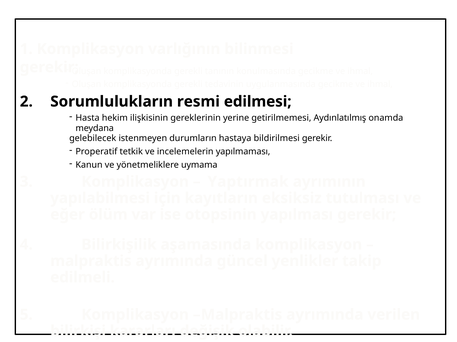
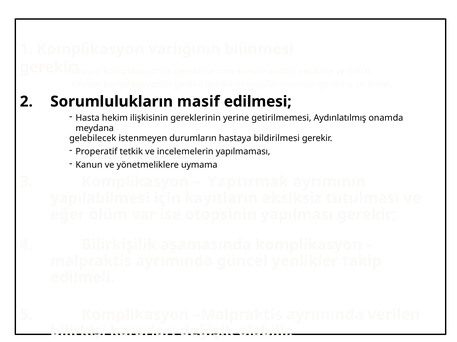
resmi: resmi -> masif (198, 102)
